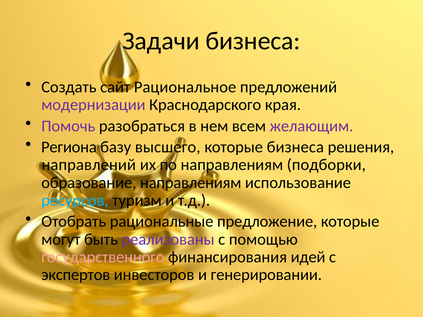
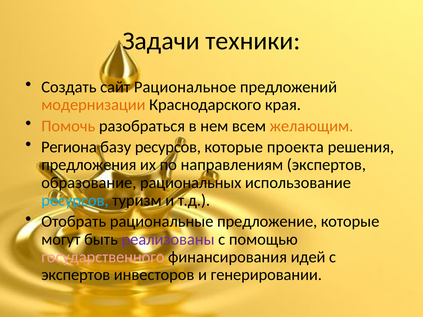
Задачи бизнеса: бизнеса -> техники (253, 41)
модернизации colour: purple -> orange (93, 105)
Помочь colour: purple -> orange (68, 126)
желающим colour: purple -> orange (311, 126)
базу высшего: высшего -> ресурсов (168, 147)
которые бизнеса: бизнеса -> проекта (295, 147)
направлений: направлений -> предложения (89, 165)
направлениям подборки: подборки -> экспертов (326, 165)
образование направлениям: направлениям -> рациональных (191, 183)
